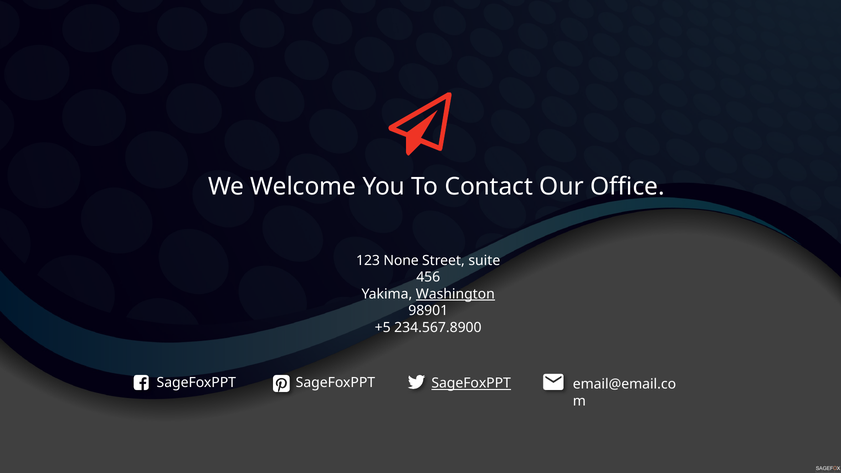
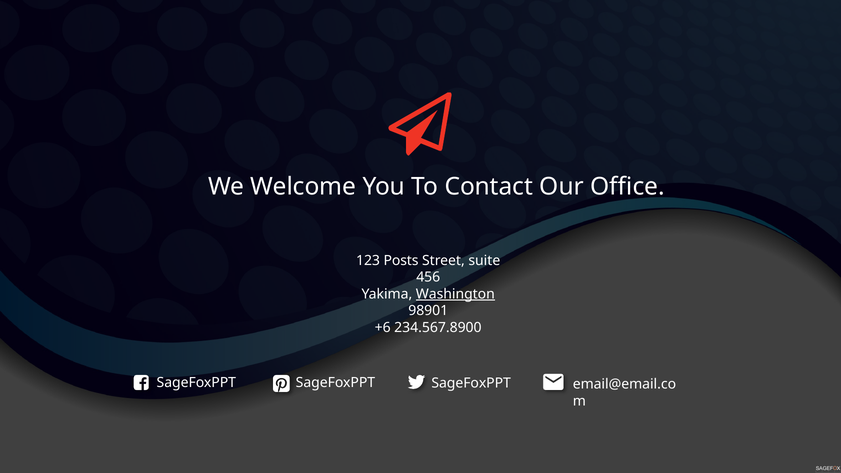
None: None -> Posts (401, 260)
+5: +5 -> +6 (383, 328)
SageFoxPPT underline: present -> none (471, 383)
